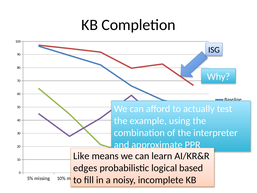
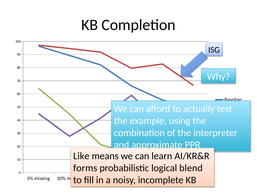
edges: edges -> forms (85, 168)
based: based -> blend (191, 168)
